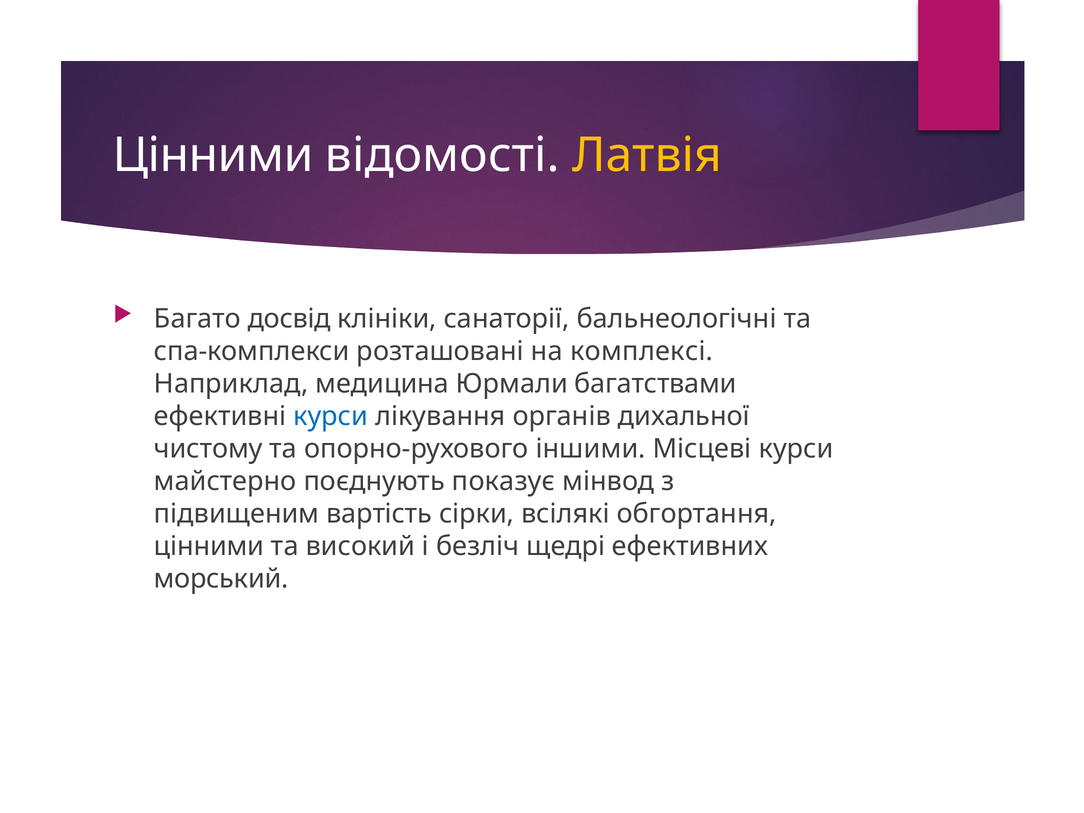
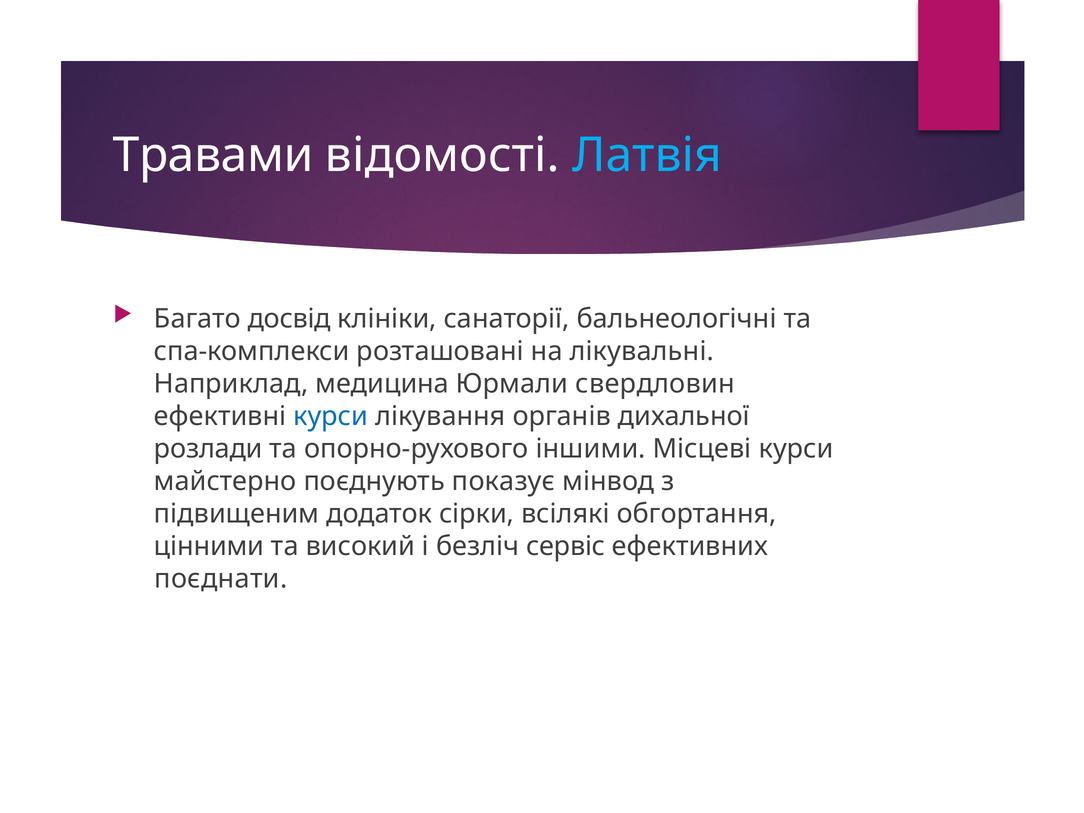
Цінними: Цінними -> Травами (213, 155)
Латвія colour: yellow -> light blue (647, 155)
комплексі: комплексі -> лікувальні (642, 351)
багатствами: багатствами -> свердловин (655, 384)
чистому: чистому -> розлади (208, 449)
вартість: вартість -> додаток (379, 514)
щедрі: щедрі -> сервіс (566, 546)
морський: морський -> поєднати (221, 579)
